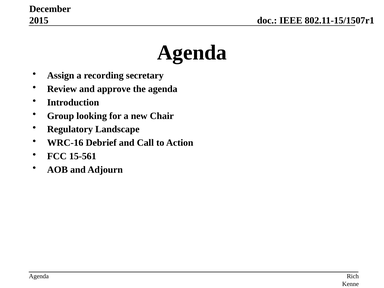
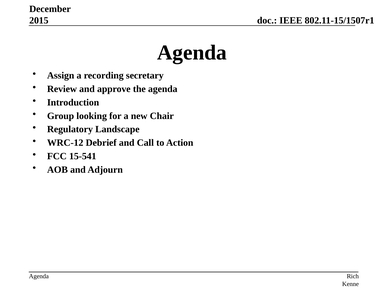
WRC-16: WRC-16 -> WRC-12 (65, 143)
15-561: 15-561 -> 15-541 (83, 156)
